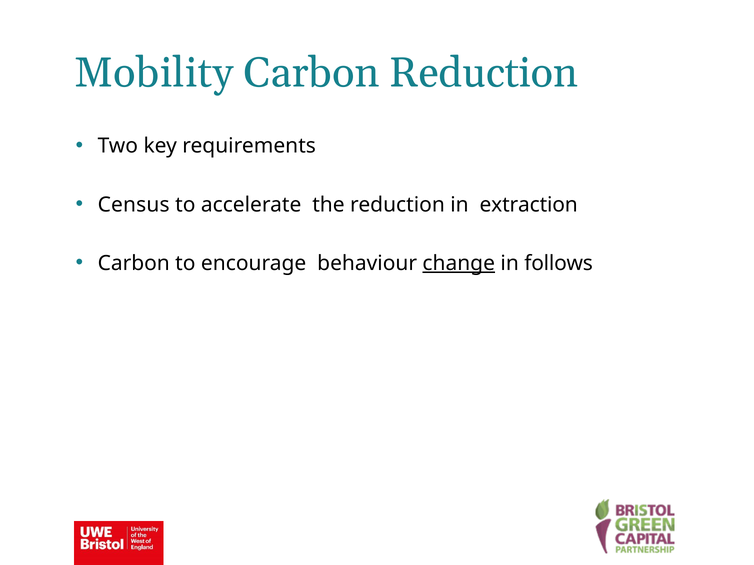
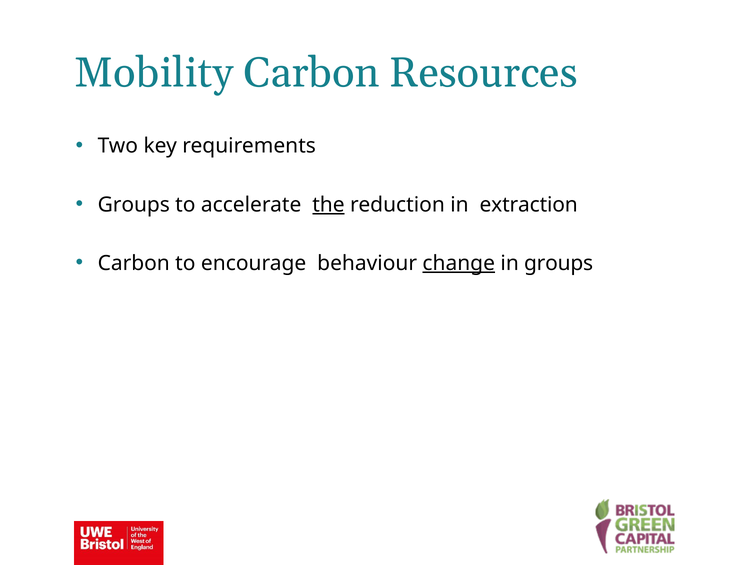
Carbon Reduction: Reduction -> Resources (484, 73)
Census: Census -> Groups (134, 205)
the underline: none -> present (328, 205)
in follows: follows -> groups (559, 263)
